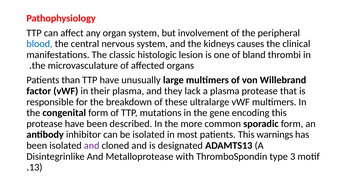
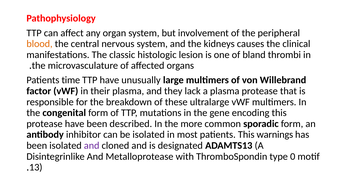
blood colour: blue -> orange (40, 44)
than: than -> time (71, 80)
3: 3 -> 0 (293, 157)
